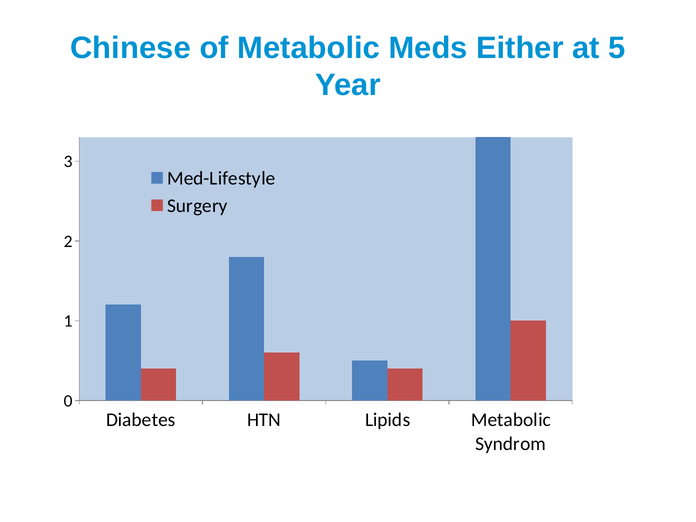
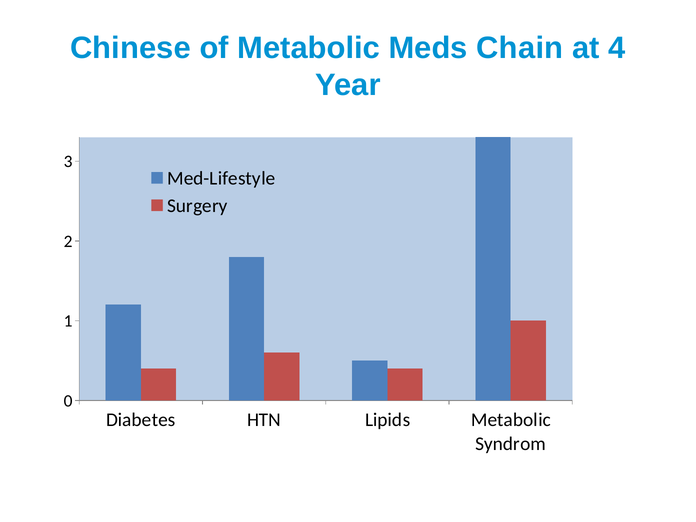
Either: Either -> Chain (520, 48)
5: 5 -> 4 (617, 48)
